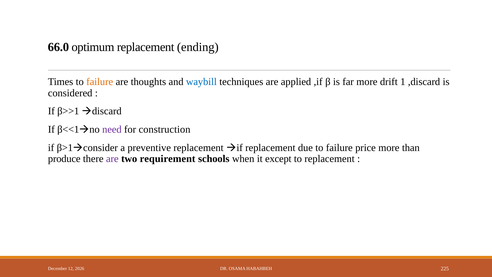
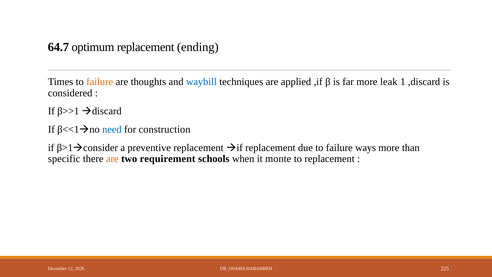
66.0: 66.0 -> 64.7 (58, 47)
drift: drift -> leak (389, 82)
need colour: purple -> blue (112, 129)
price: price -> ways (366, 148)
produce: produce -> specific (64, 159)
are colour: purple -> orange (112, 159)
except: except -> monte (278, 159)
